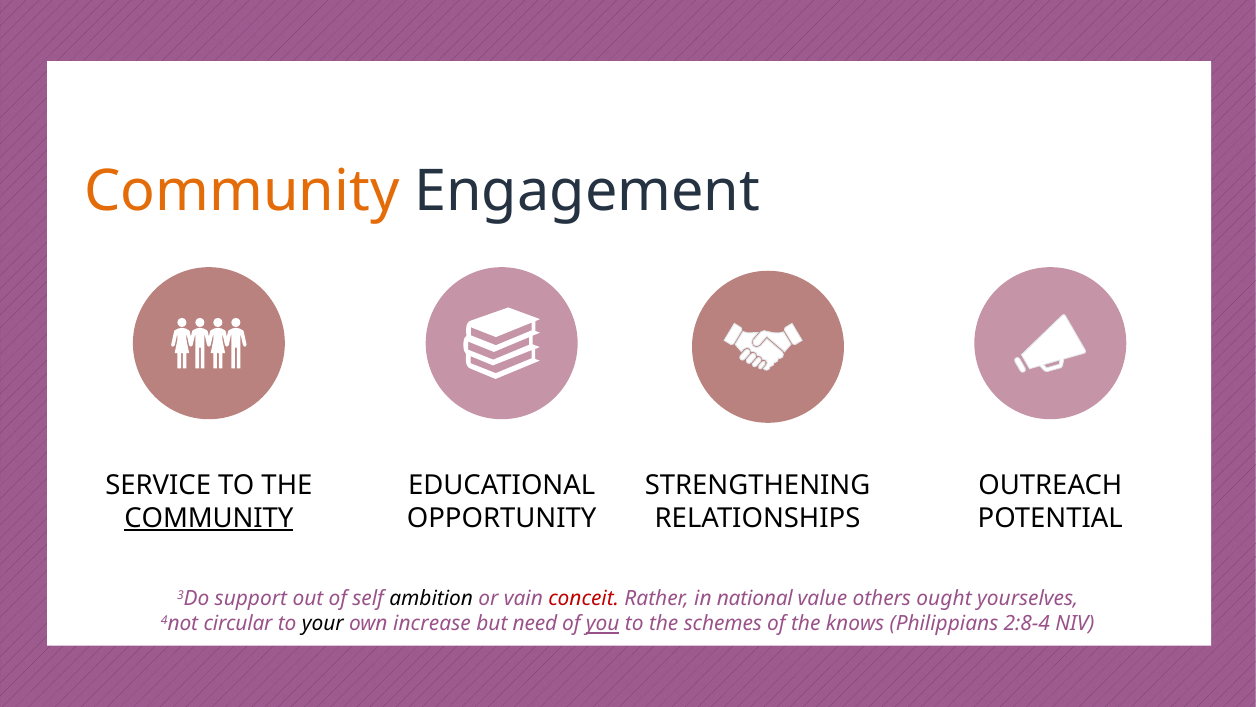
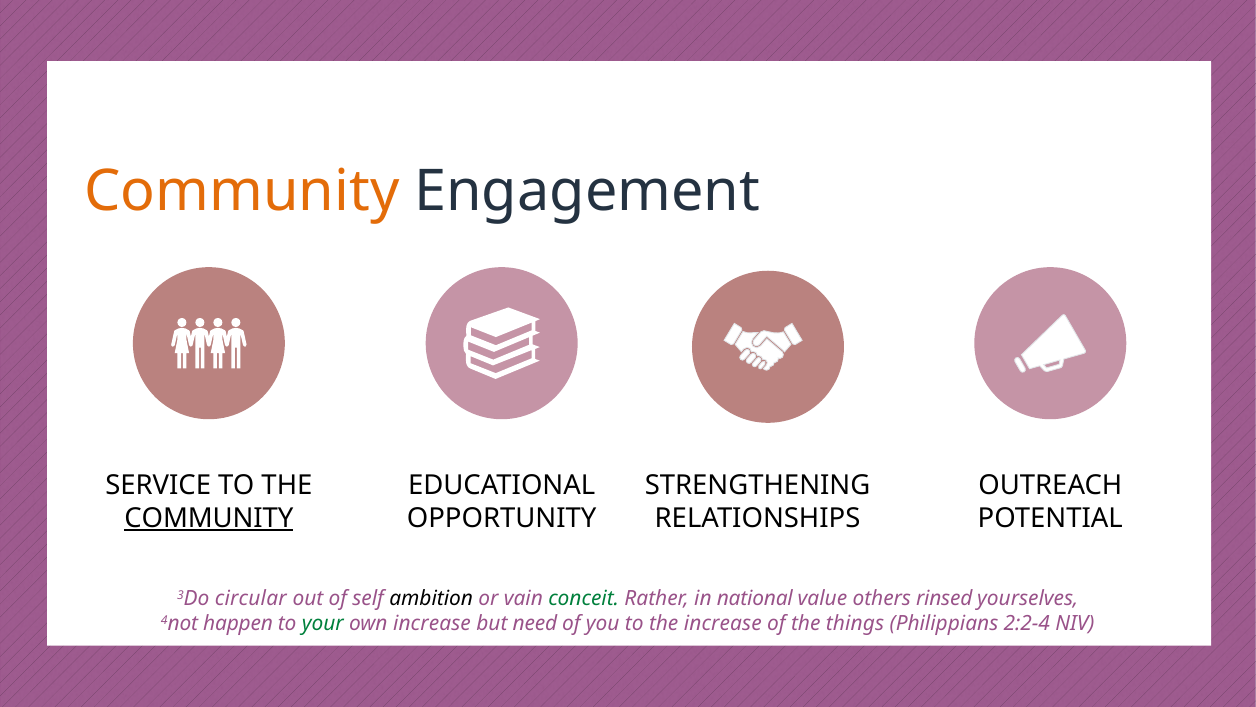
support: support -> circular (251, 598)
conceit colour: red -> green (584, 598)
ought: ought -> rinsed (944, 598)
circular: circular -> happen (238, 623)
your colour: black -> green (323, 623)
you underline: present -> none (603, 623)
the schemes: schemes -> increase (723, 623)
knows: knows -> things (855, 623)
2:8-4: 2:8-4 -> 2:2-4 (1027, 623)
